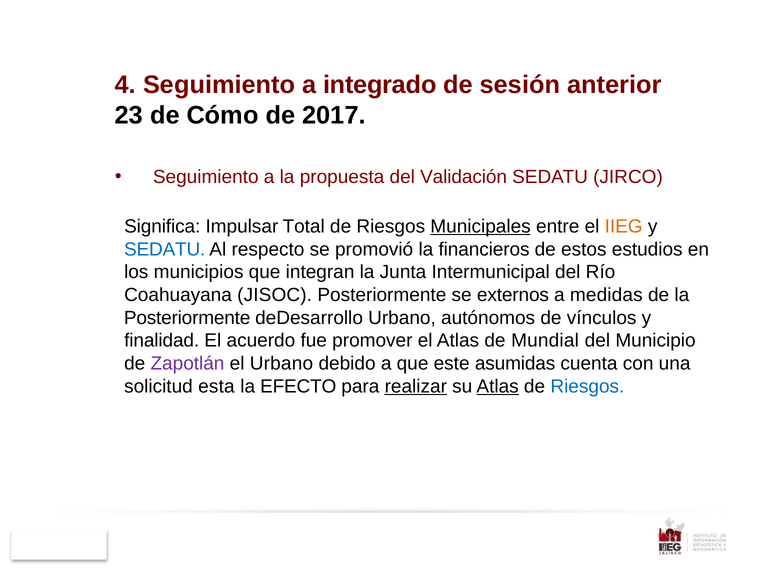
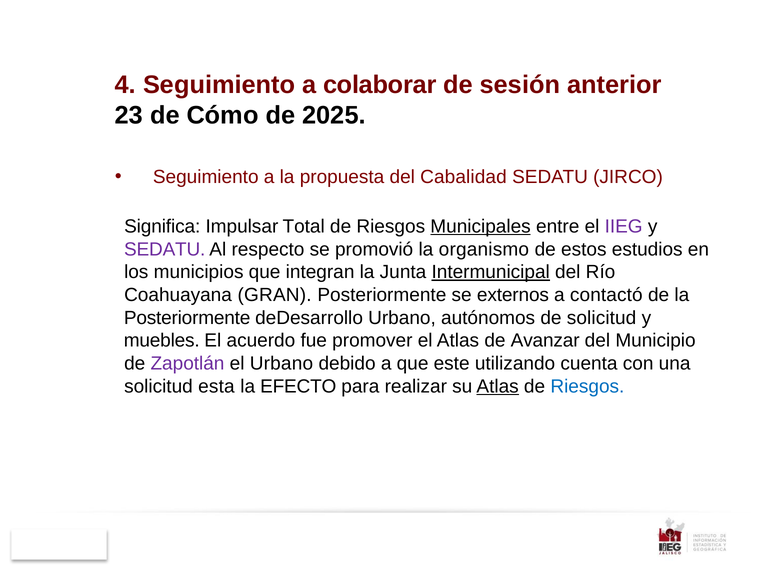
integrado: integrado -> colaborar (380, 85)
2017: 2017 -> 2025 (334, 115)
Validación: Validación -> Cabalidad (463, 177)
IIEG colour: orange -> purple (624, 226)
SEDATU colour: blue -> purple (165, 249)
financieros: financieros -> organismo (484, 249)
Intermunicipal underline: none -> present (491, 272)
JISOC: JISOC -> GRAN (275, 295)
medidas: medidas -> contactó (606, 295)
de vínculos: vínculos -> solicitud (602, 318)
finalidad: finalidad -> muebles (162, 340)
Mundial: Mundial -> Avanzar (545, 340)
asumidas: asumidas -> utilizando (515, 363)
realizar underline: present -> none (416, 386)
